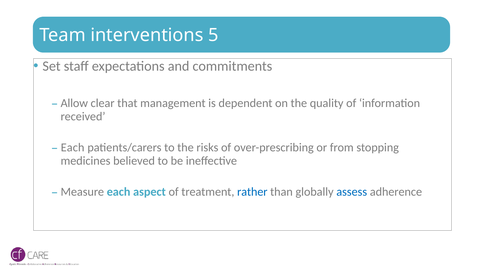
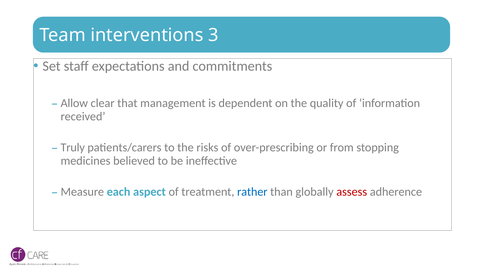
5: 5 -> 3 (213, 35)
Each: Each -> Truly (73, 148)
assess colour: blue -> red (352, 192)
